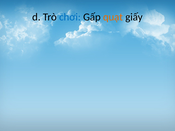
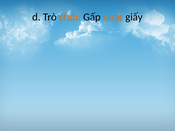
chơi colour: blue -> orange (70, 17)
